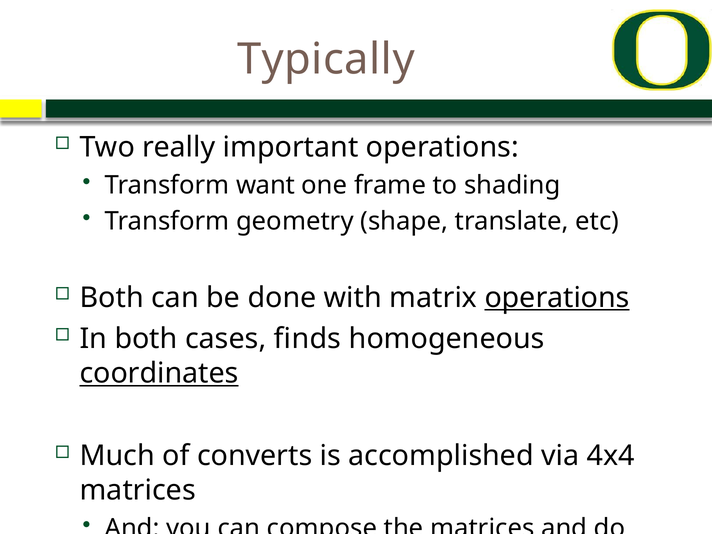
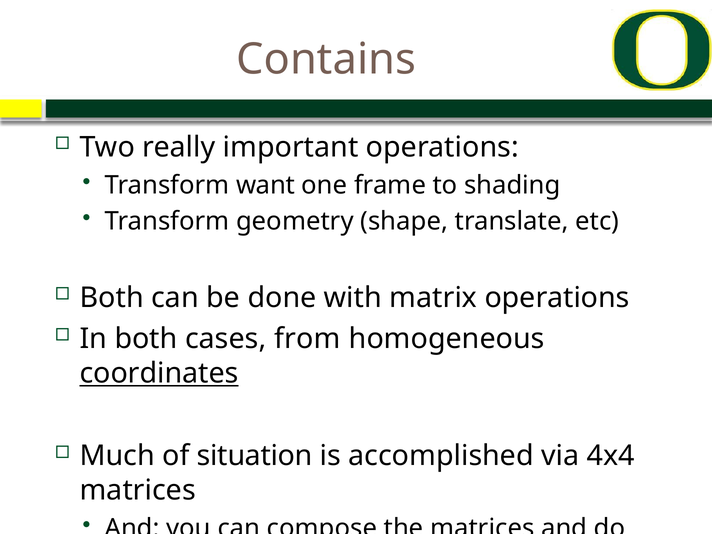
Typically: Typically -> Contains (326, 59)
operations underline: present -> none (557, 298)
finds: finds -> from (307, 339)
converts: converts -> situation (255, 456)
